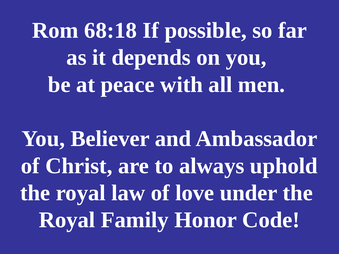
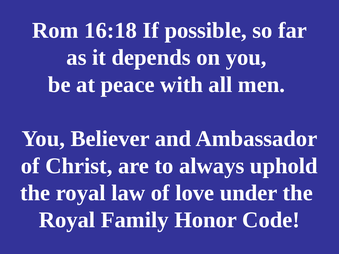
68:18: 68:18 -> 16:18 (111, 30)
